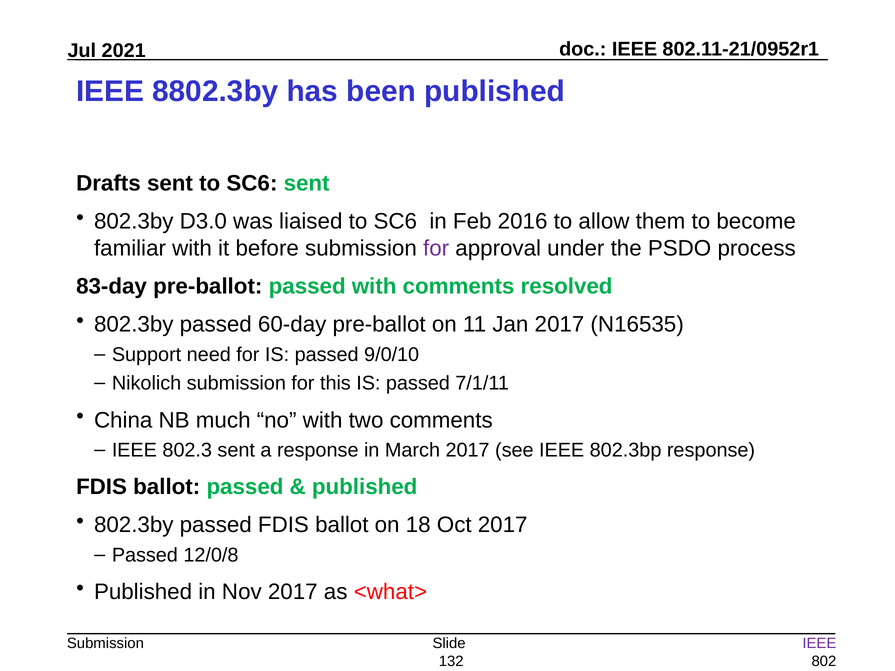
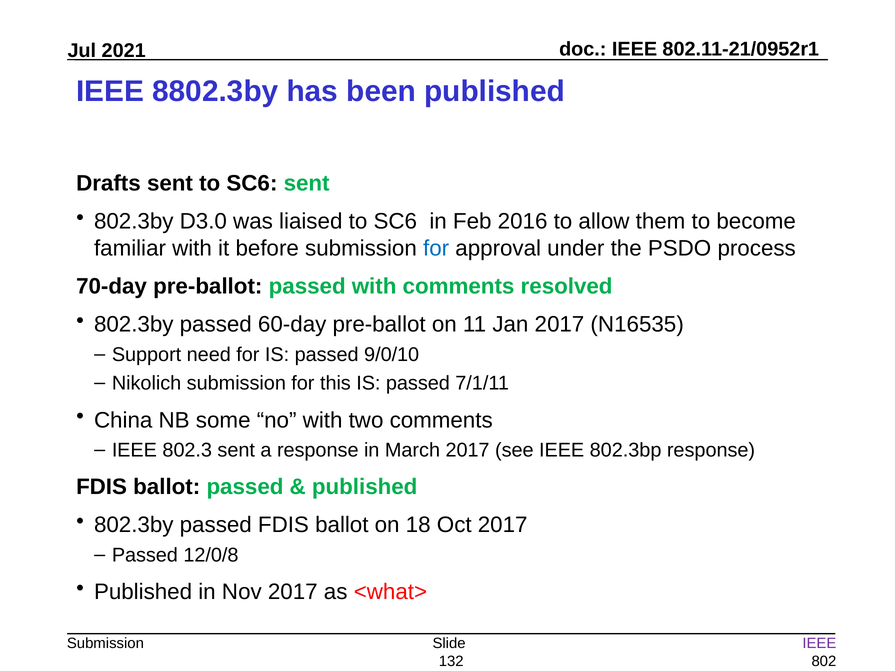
for colour: purple -> blue (436, 249)
83-day: 83-day -> 70-day (112, 287)
much: much -> some (223, 420)
